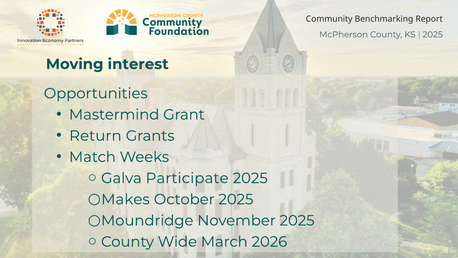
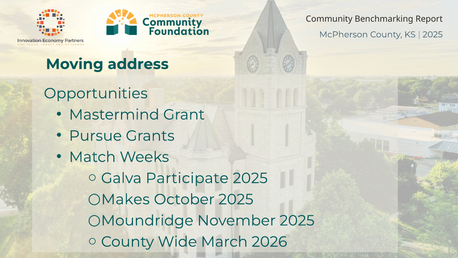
interest: interest -> address (138, 64)
Return: Return -> Pursue (95, 136)
